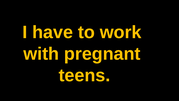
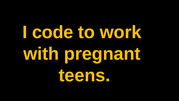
have: have -> code (53, 32)
